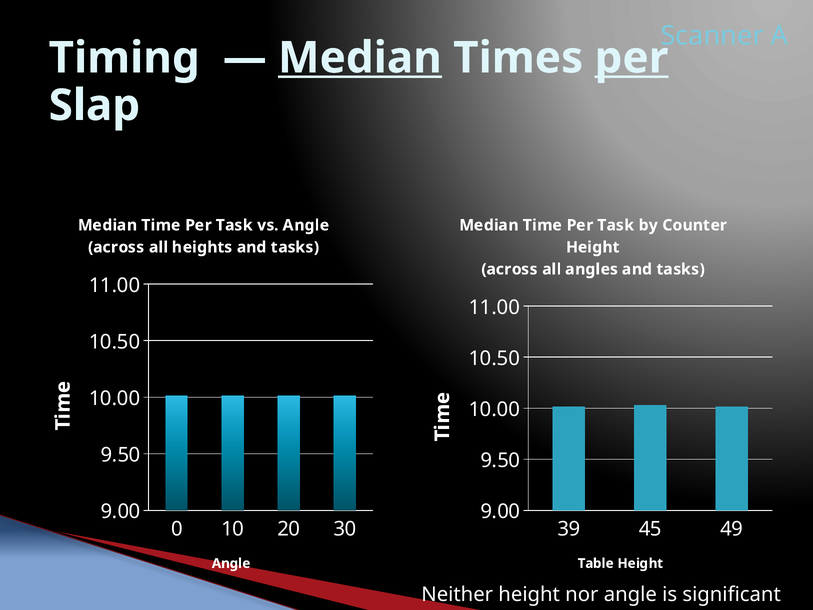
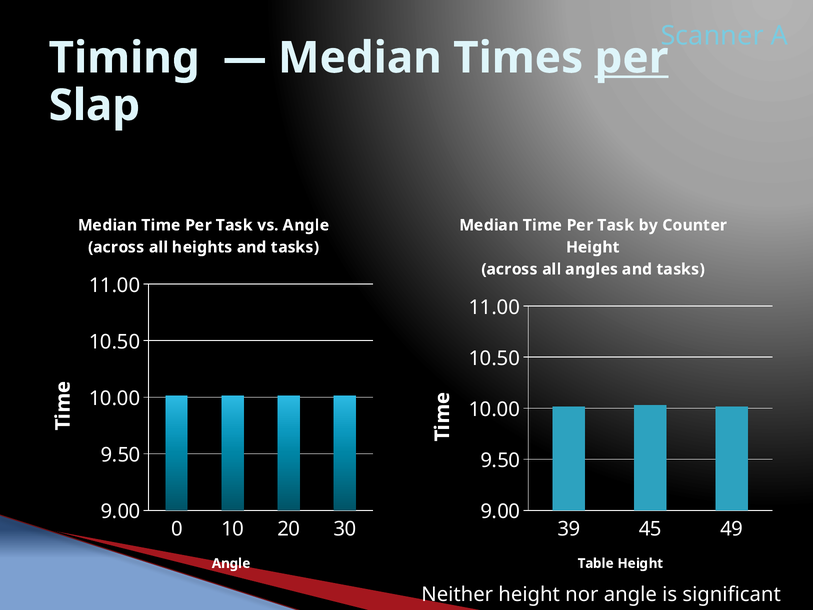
Median underline: present -> none (360, 58)
